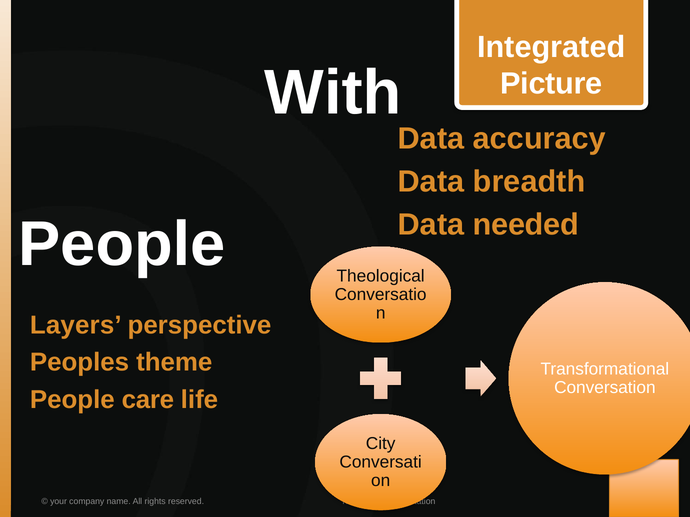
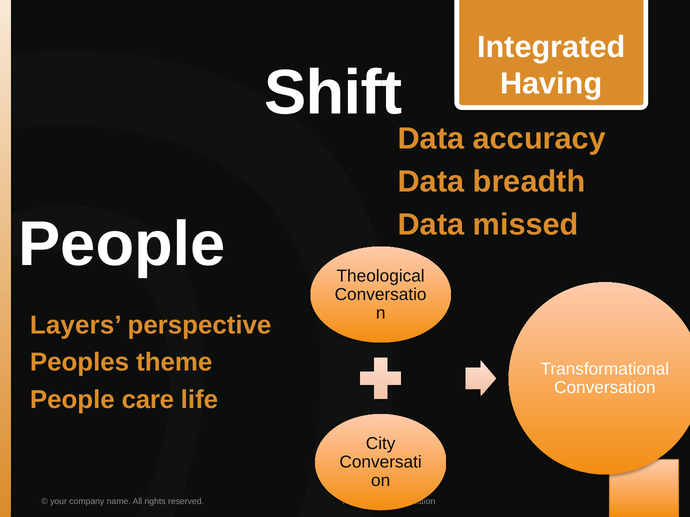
With: With -> Shift (333, 93)
Picture: Picture -> Having (551, 84)
needed: needed -> missed (526, 225)
